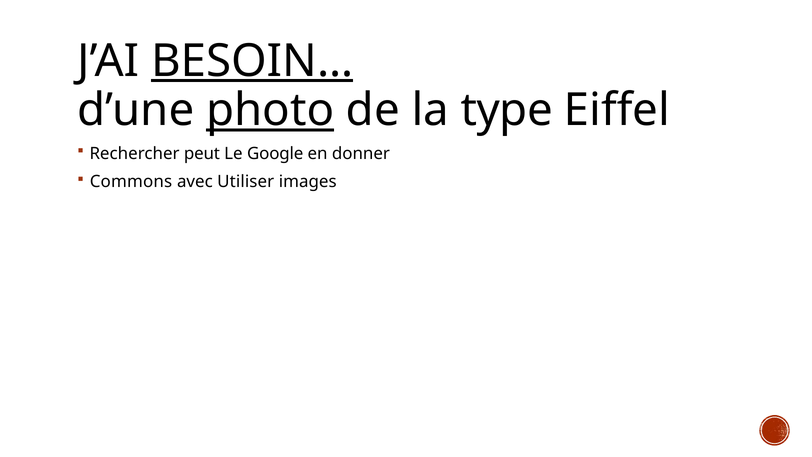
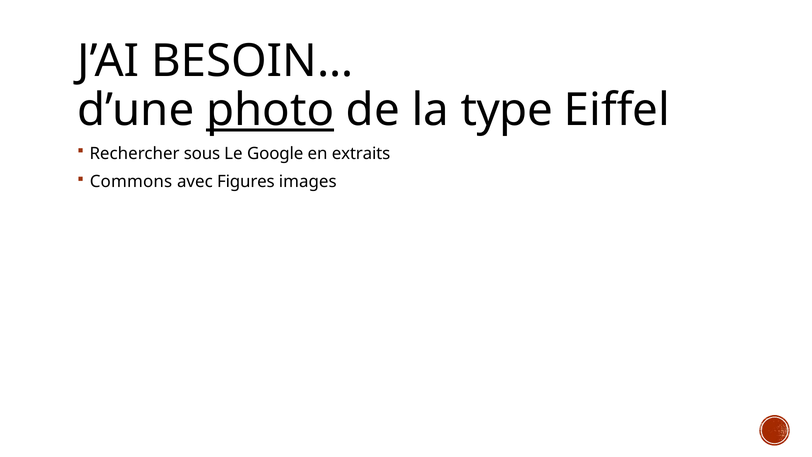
BESOIN… underline: present -> none (252, 61)
peut: peut -> sous (202, 153)
donner: donner -> extraits (361, 153)
Utiliser: Utiliser -> Figures (246, 182)
